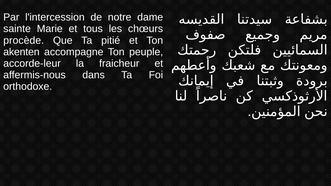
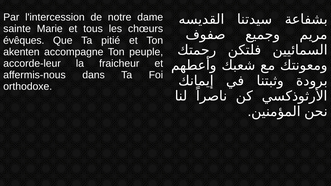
procède: procède -> évêques (24, 40)
